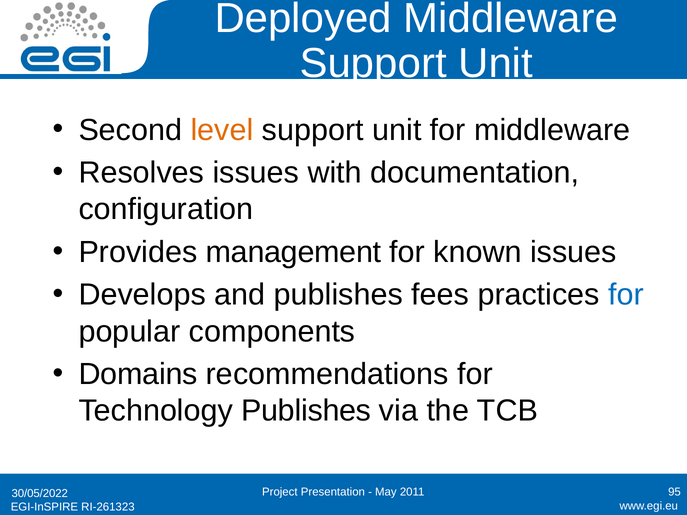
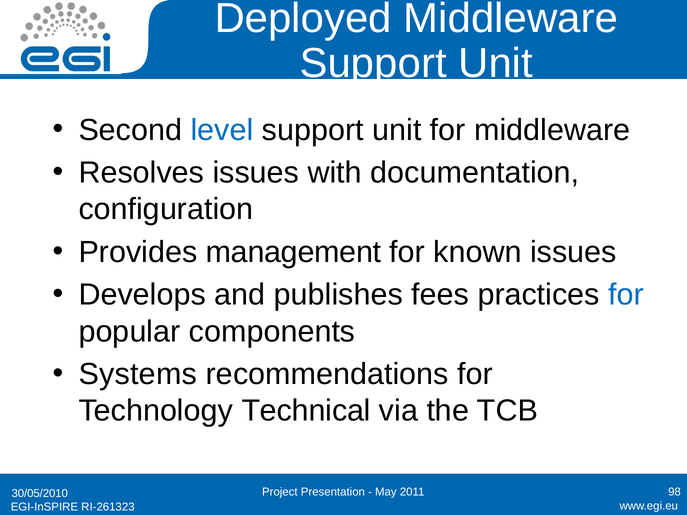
level colour: orange -> blue (222, 130)
Domains: Domains -> Systems (138, 374)
Technology Publishes: Publishes -> Technical (306, 411)
30/05/2022: 30/05/2022 -> 30/05/2010 (40, 494)
95: 95 -> 98 (674, 492)
